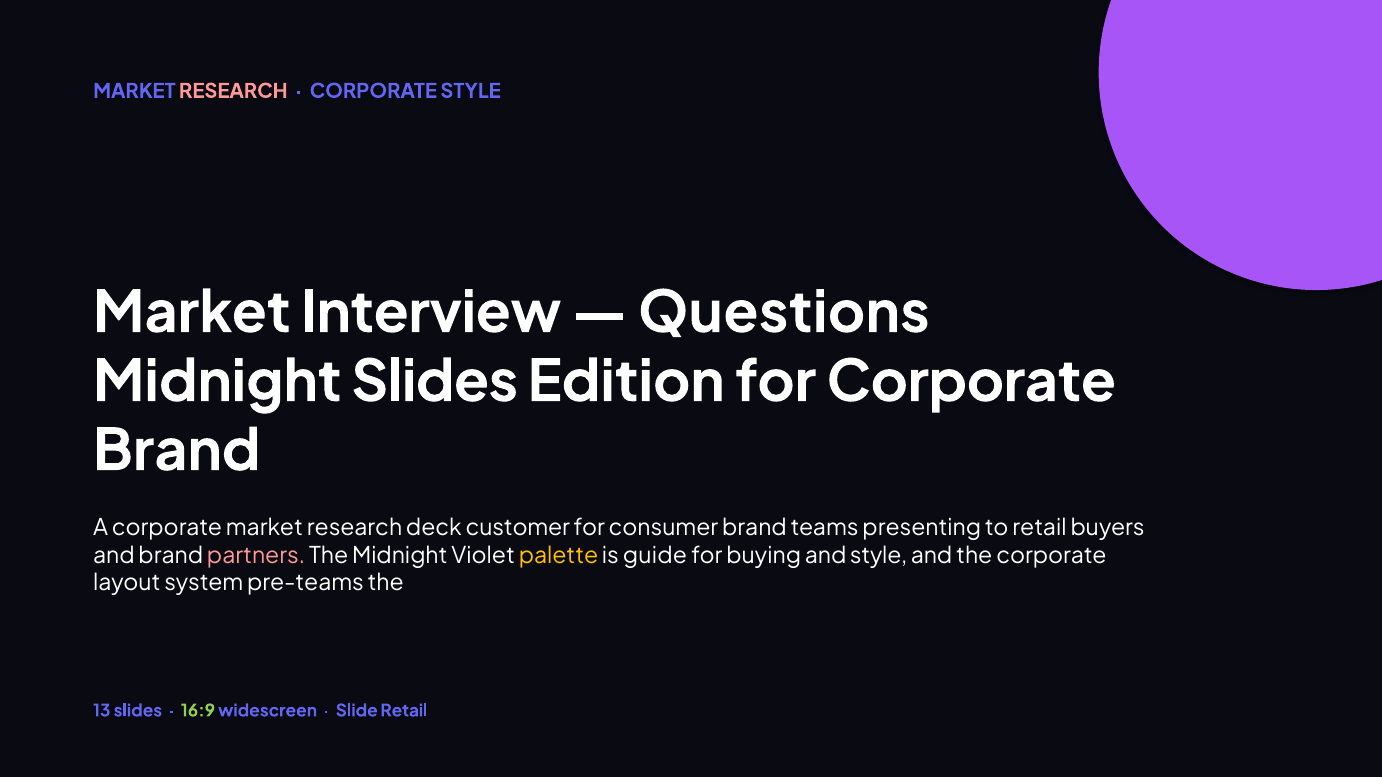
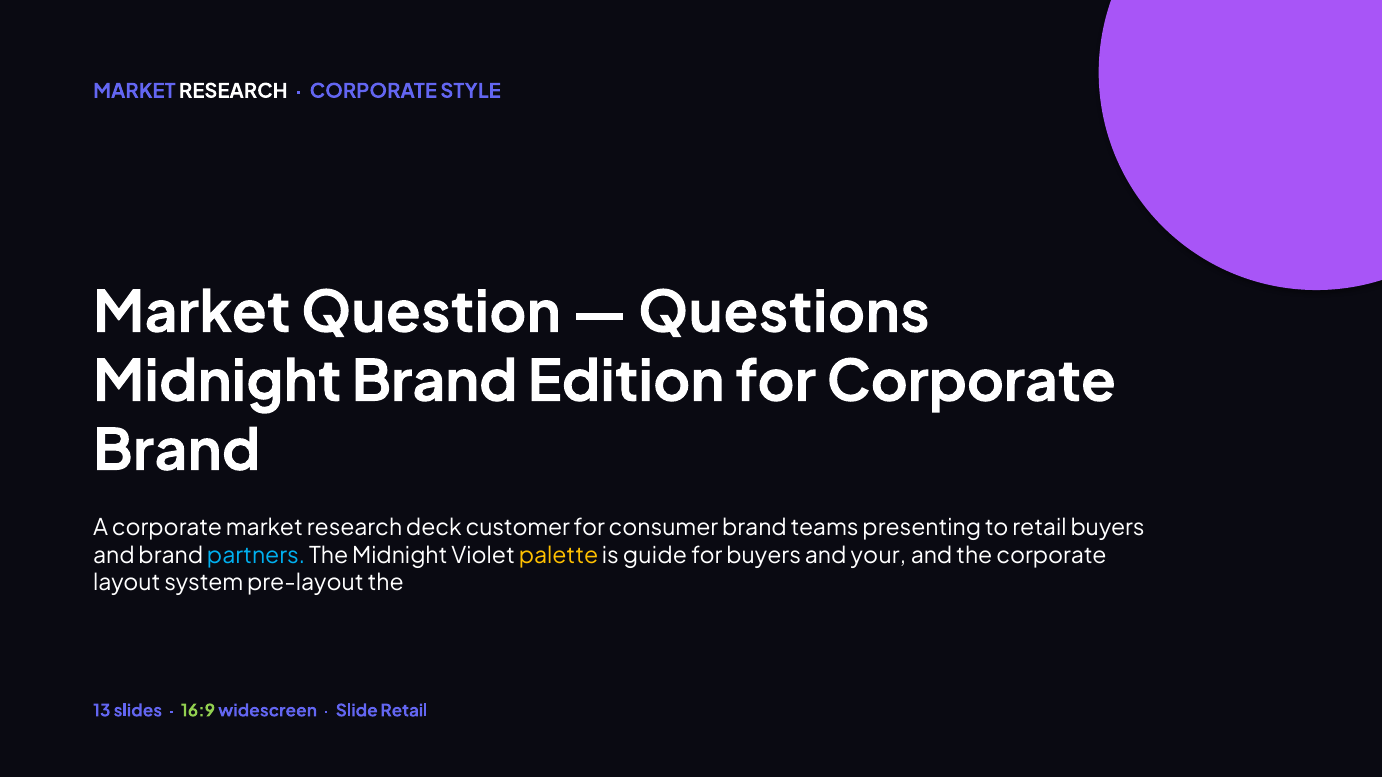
RESEARCH colour: pink -> white (233, 91)
Interview: Interview -> Question (431, 313)
Midnight Slides: Slides -> Brand (435, 382)
partners colour: pink -> light blue (256, 556)
for buying: buying -> buyers (764, 556)
and style: style -> your (878, 556)
pre-teams: pre-teams -> pre-layout (305, 584)
